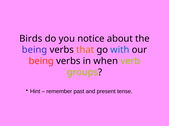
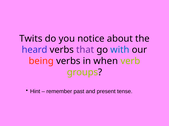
Birds: Birds -> Twits (31, 39)
being: being -> heard (35, 50)
that colour: orange -> purple (85, 50)
